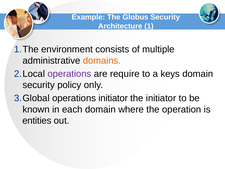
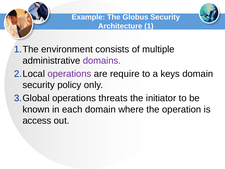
domains colour: orange -> purple (102, 61)
operations initiator: initiator -> threats (113, 98)
entities: entities -> access (37, 121)
